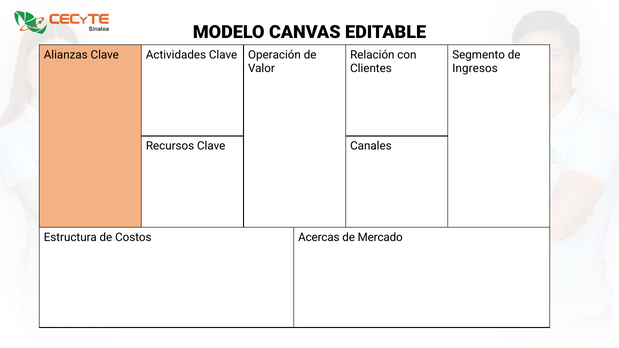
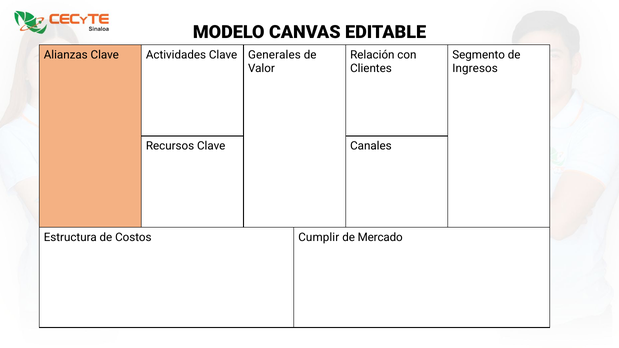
Operación: Operación -> Generales (274, 55)
Acercas: Acercas -> Cumplir (319, 238)
